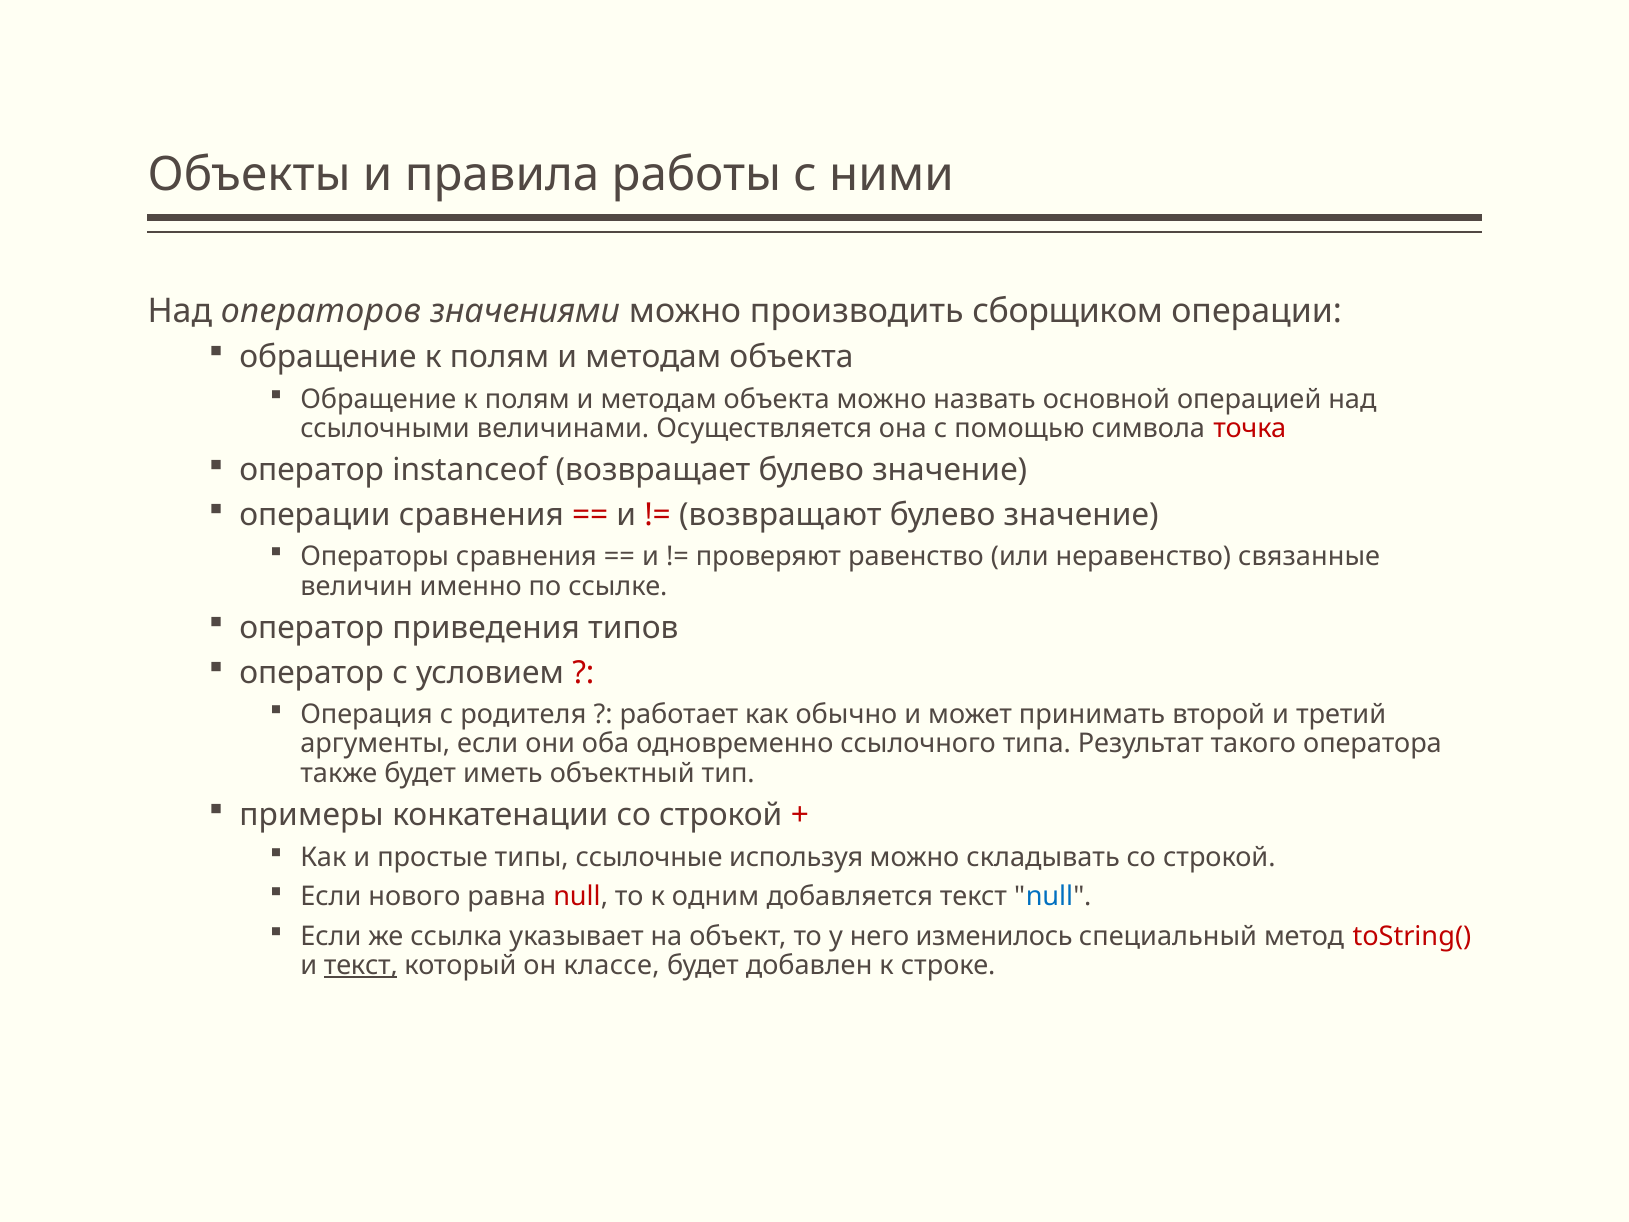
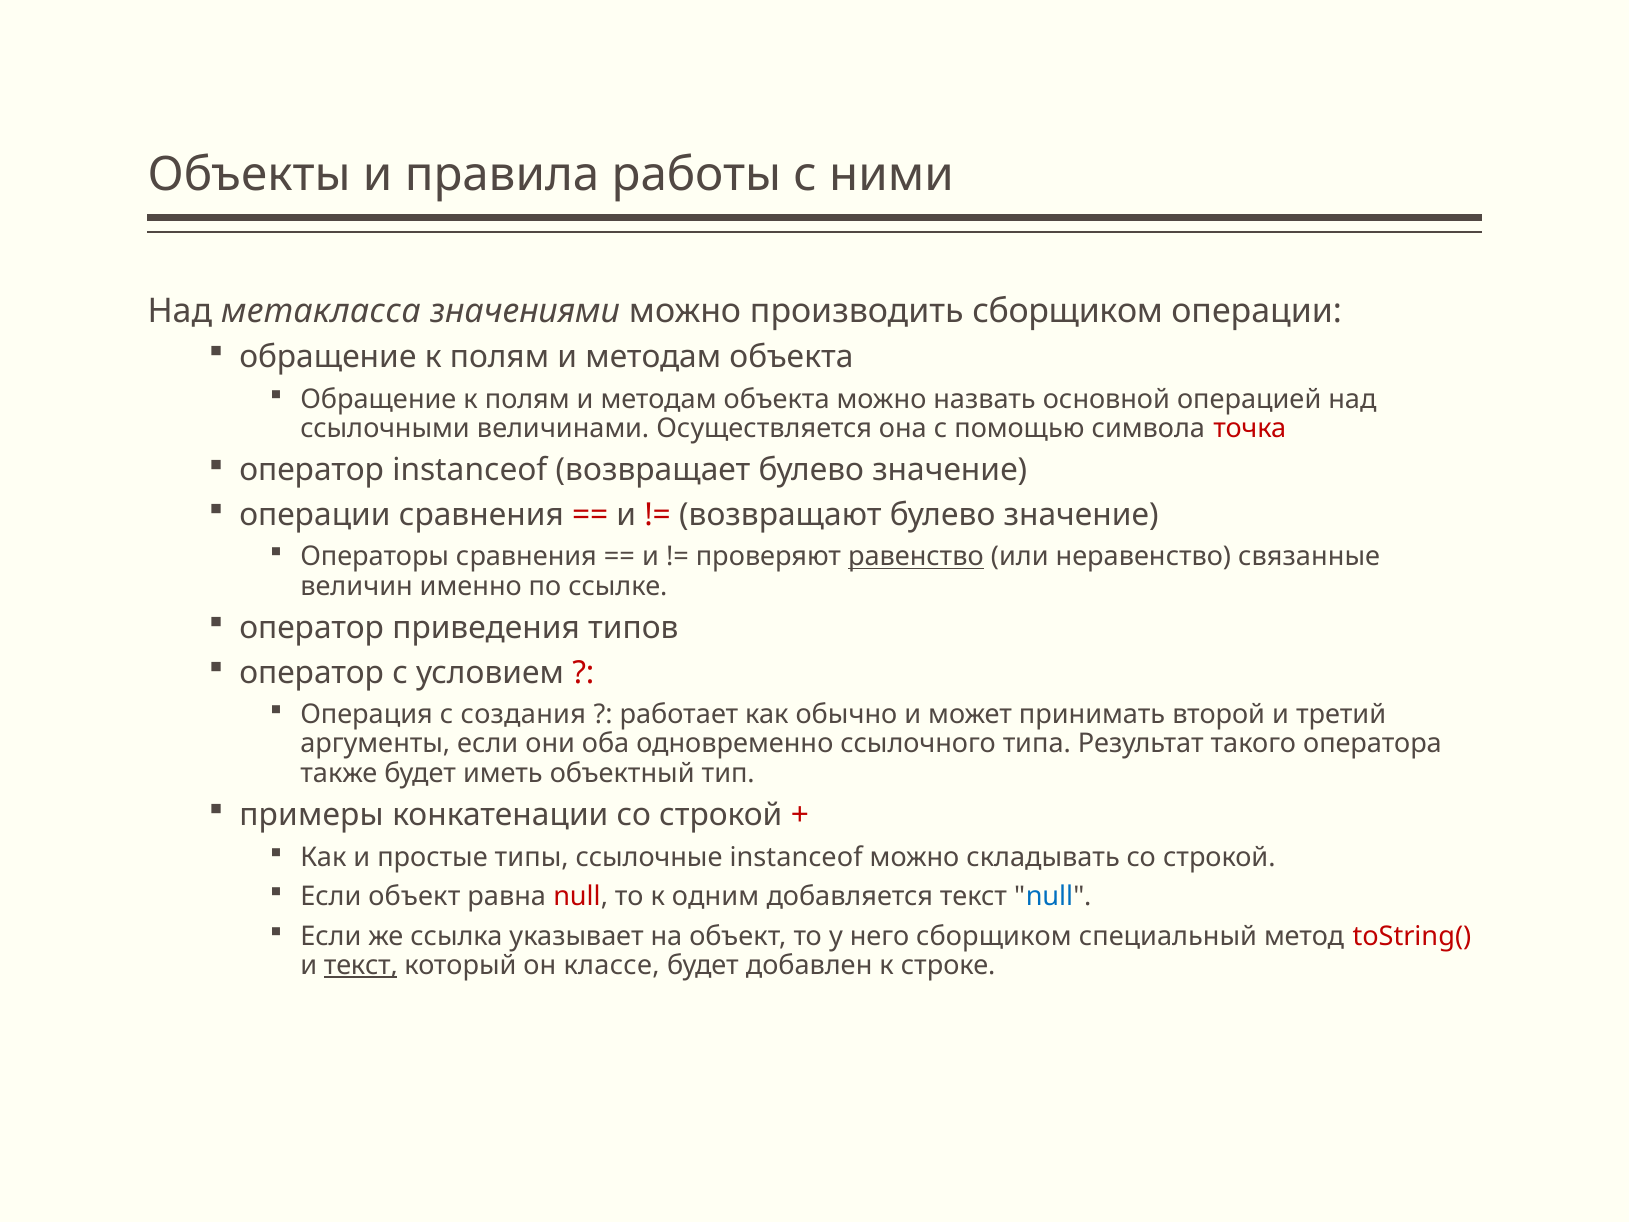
операторов: операторов -> метакласса (321, 311)
равенство underline: none -> present (916, 557)
родителя: родителя -> создания (523, 714)
ссылочные используя: используя -> instanceof (796, 857)
Если нового: нового -> объект (414, 897)
него изменилось: изменилось -> сборщиком (994, 936)
